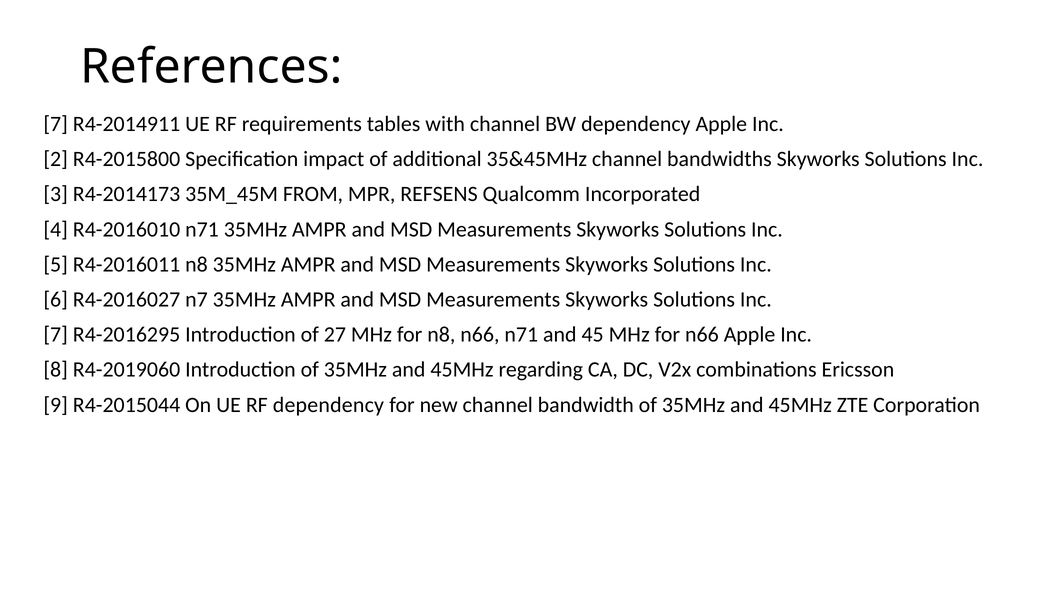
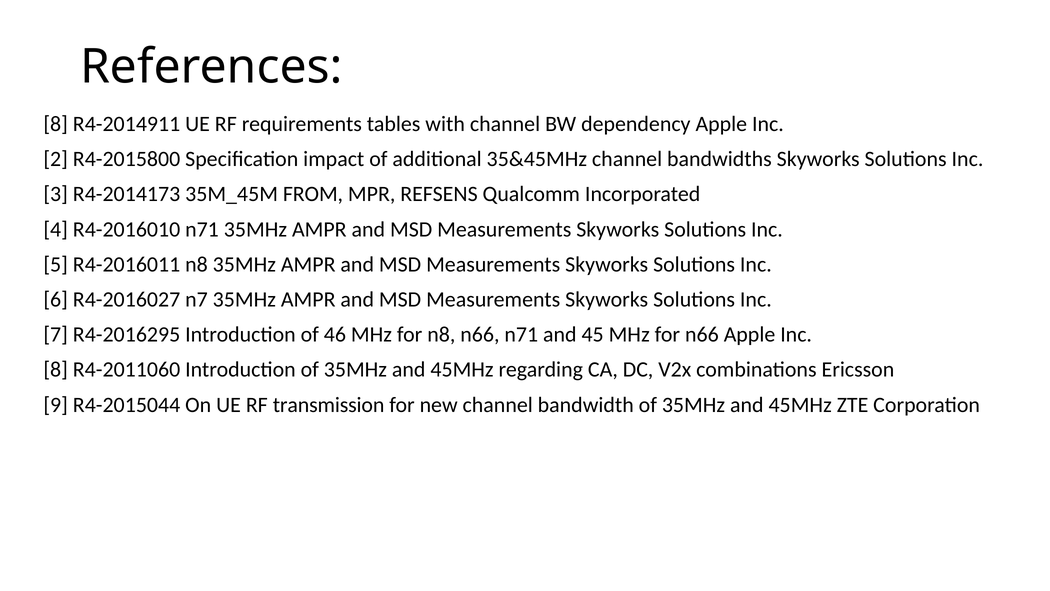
7: 7 -> 8 (56, 124)
27: 27 -> 46 (335, 334)
R4-2019060: R4-2019060 -> R4-2011060 (127, 369)
RF dependency: dependency -> transmission (329, 405)
